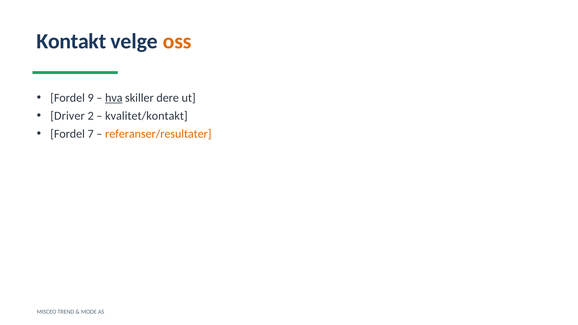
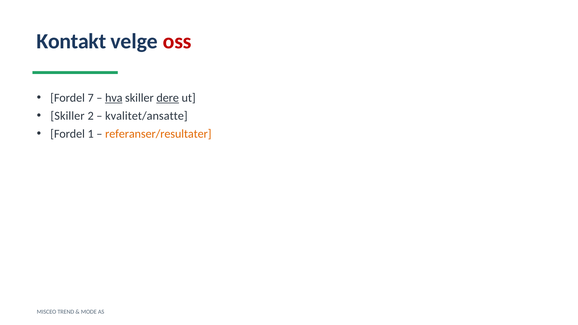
oss colour: orange -> red (177, 41)
9: 9 -> 7 (91, 98)
dere underline: none -> present (168, 98)
Driver: Driver -> Skiller (68, 116)
kvalitet/kontakt: kvalitet/kontakt -> kvalitet/ansatte (146, 116)
7: 7 -> 1 (91, 134)
